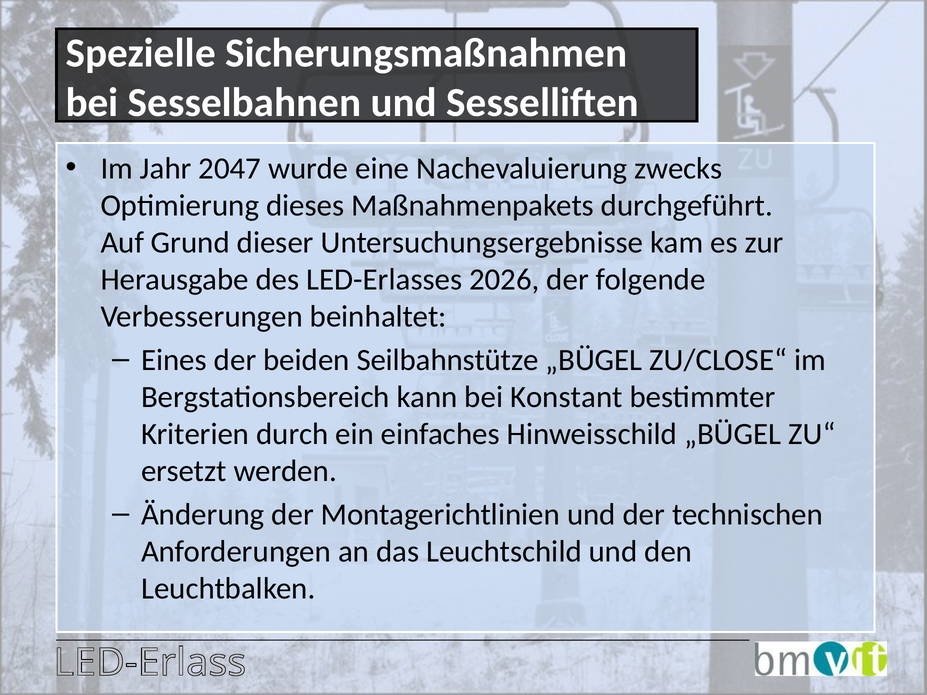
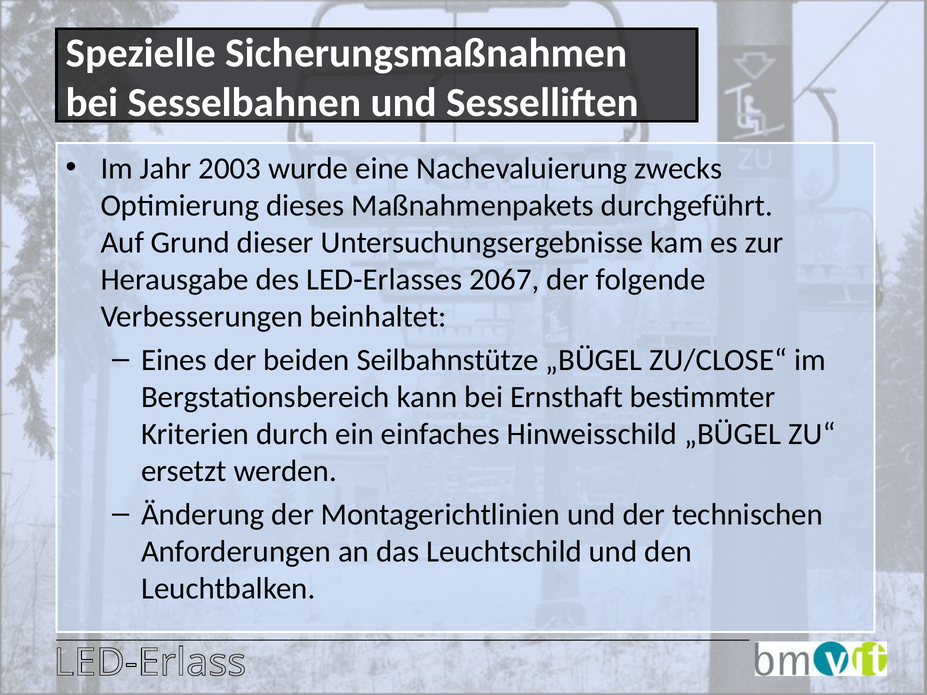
2047: 2047 -> 2003 (230, 169)
2026: 2026 -> 2067 (504, 280)
Konstant: Konstant -> Ernsthaft (567, 397)
